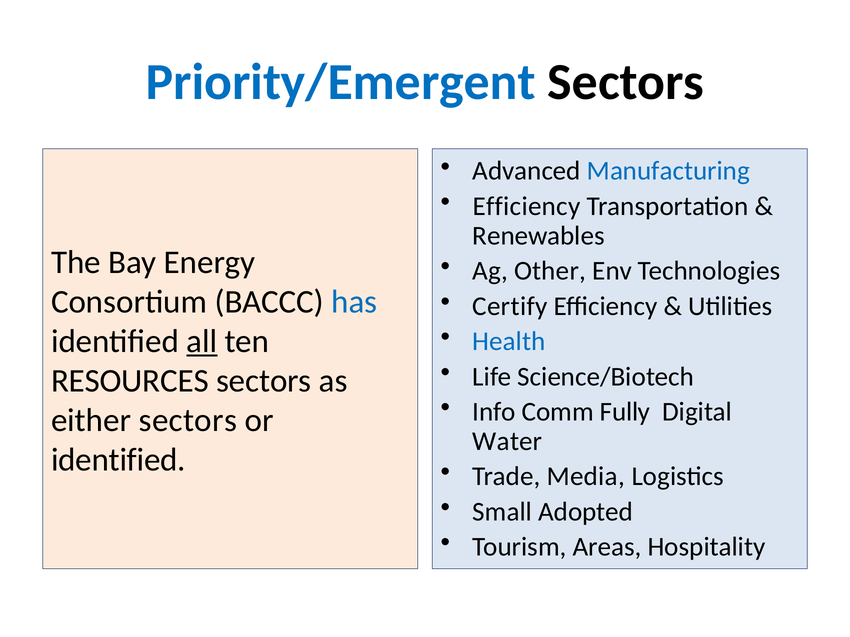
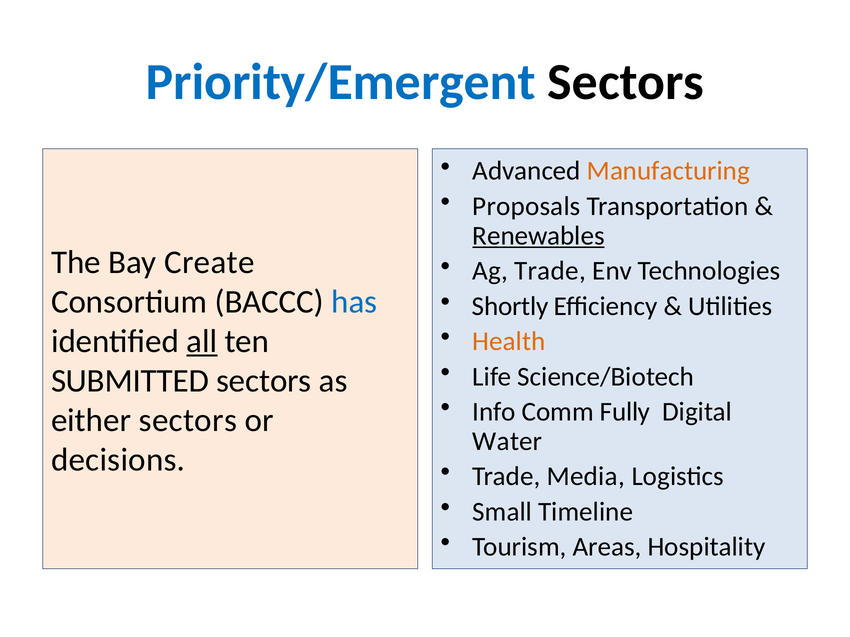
Manufacturing colour: blue -> orange (668, 171)
Efficiency: Efficiency -> Proposals (527, 206)
Renewables underline: none -> present (539, 236)
Energy: Energy -> Create (209, 262)
Ag Other: Other -> Trade (550, 271)
Certify: Certify -> Shortly (510, 306)
Health colour: blue -> orange (509, 342)
RESOURCES: RESOURCES -> SUBMITTED (130, 381)
identified: identified -> decisions (118, 460)
Adopted: Adopted -> Timeline (586, 512)
